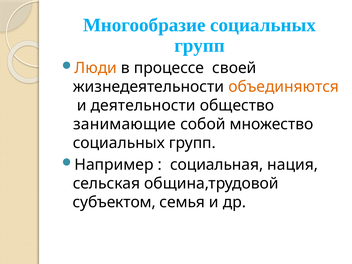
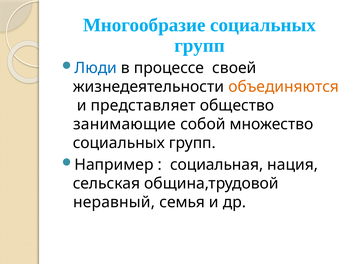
Люди colour: orange -> blue (96, 68)
деятельности: деятельности -> представляет (143, 106)
субъектом: субъектом -> неравный (114, 202)
